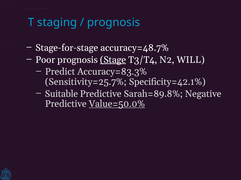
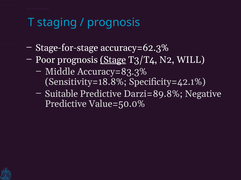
accuracy=48.7%: accuracy=48.7% -> accuracy=62.3% (135, 48)
Predict: Predict -> Middle (60, 72)
Sensitivity=25.7%: Sensitivity=25.7% -> Sensitivity=18.8% (86, 82)
Sarah=89.8%: Sarah=89.8% -> Darzi=89.8% (153, 94)
Value=50.0% underline: present -> none (117, 104)
